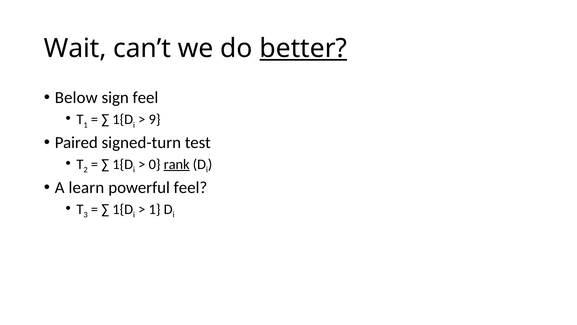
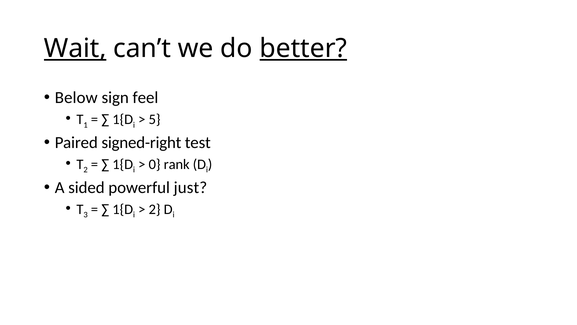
Wait underline: none -> present (75, 48)
9: 9 -> 5 (155, 119)
signed-turn: signed-turn -> signed-right (141, 142)
rank underline: present -> none (177, 164)
learn: learn -> sided (86, 187)
powerful feel: feel -> just (190, 187)
1: 1 -> 2 (155, 209)
